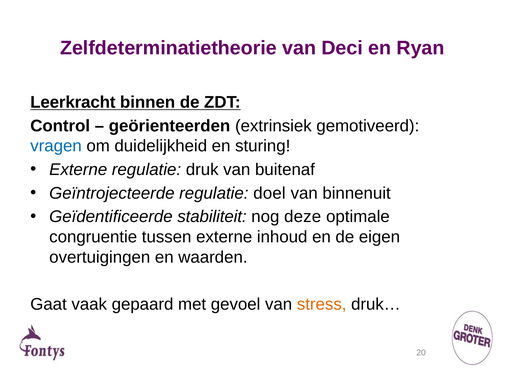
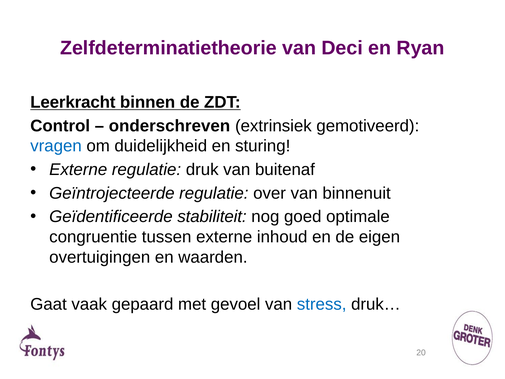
geörienteerden: geörienteerden -> onderschreven (169, 126)
doel: doel -> over (270, 193)
deze: deze -> goed (303, 217)
stress colour: orange -> blue (322, 304)
